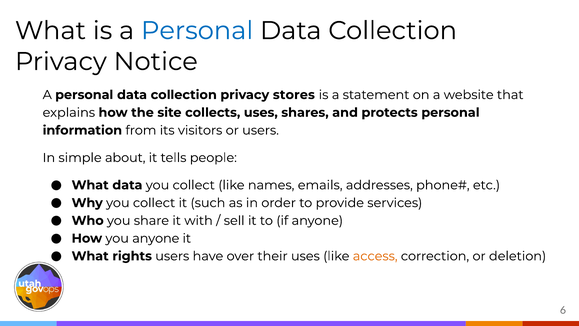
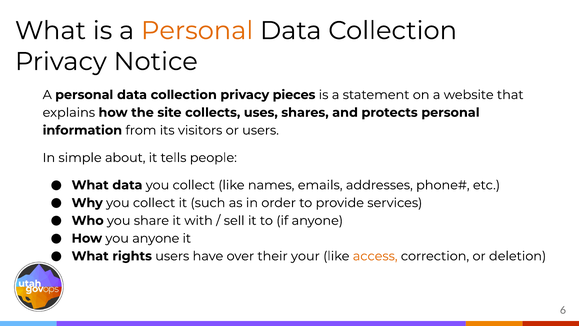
Personal colour: blue -> orange (197, 31)
stores: stores -> pieces (294, 95)
their uses: uses -> your (305, 256)
